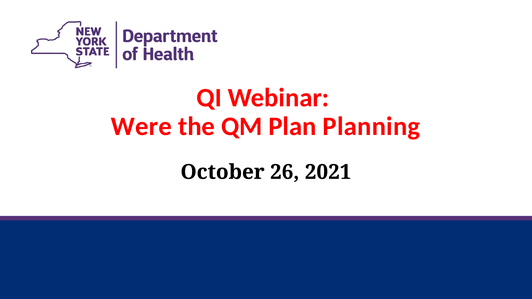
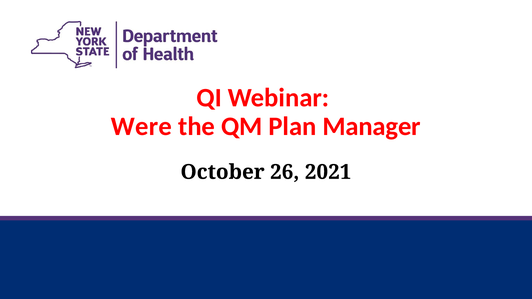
Planning: Planning -> Manager (372, 127)
